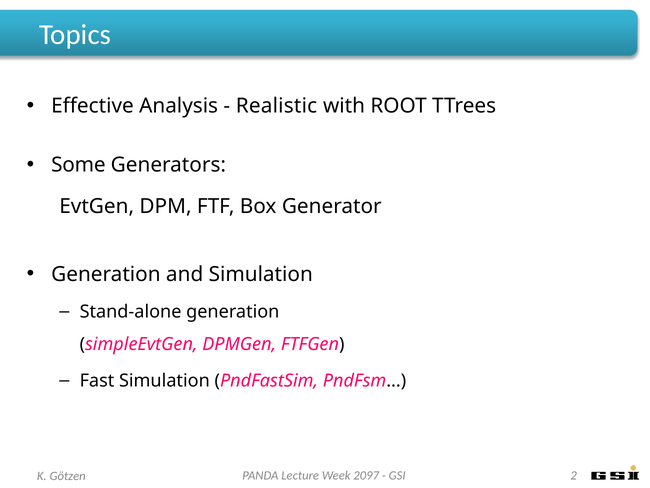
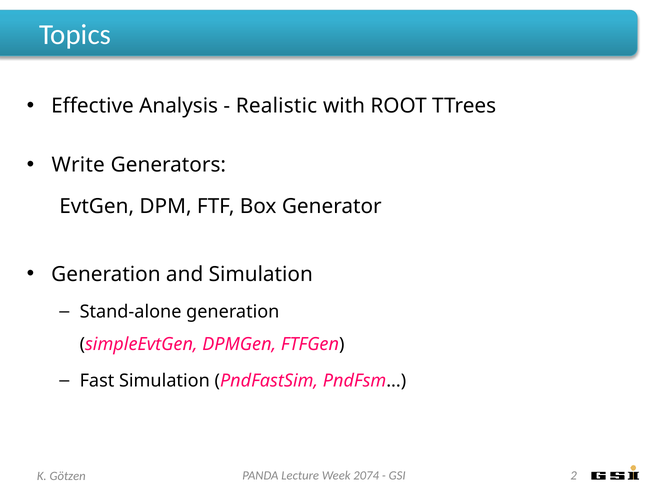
Some: Some -> Write (78, 165)
2097: 2097 -> 2074 (366, 475)
